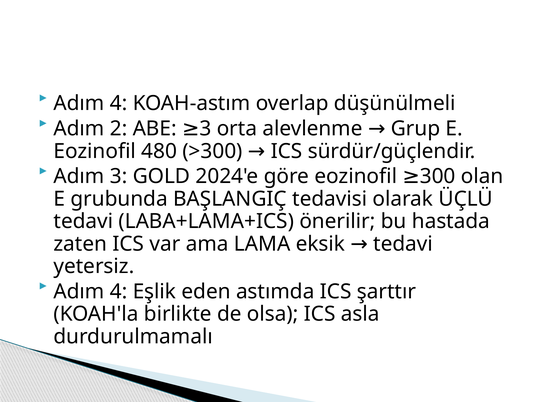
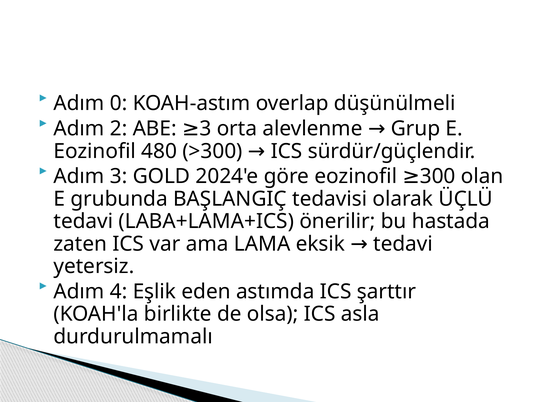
4: 4 -> 0 (119, 103)
